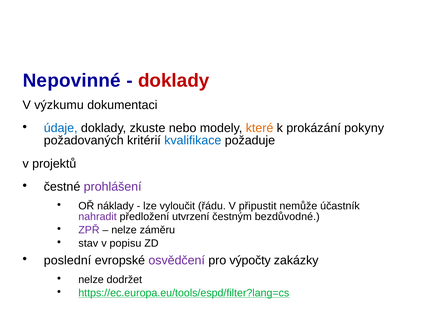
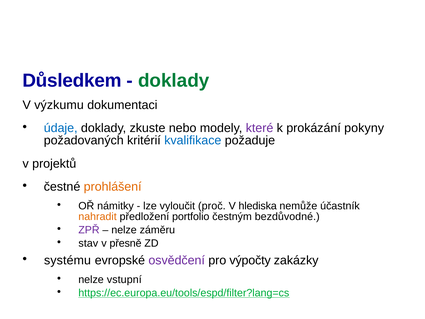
Nepovinné: Nepovinné -> Důsledkem (72, 80)
doklady colour: red -> green (174, 80)
které colour: orange -> purple (260, 128)
prohlášení colour: purple -> orange (113, 187)
náklady: náklady -> námitky (115, 206)
řádu: řádu -> proč (212, 206)
připustit: připustit -> hlediska (258, 206)
nahradit colour: purple -> orange (98, 217)
utvrzení: utvrzení -> portfolio (191, 217)
popisu: popisu -> přesně (126, 243)
poslední: poslední -> systému (68, 260)
dodržet: dodržet -> vstupní (124, 279)
